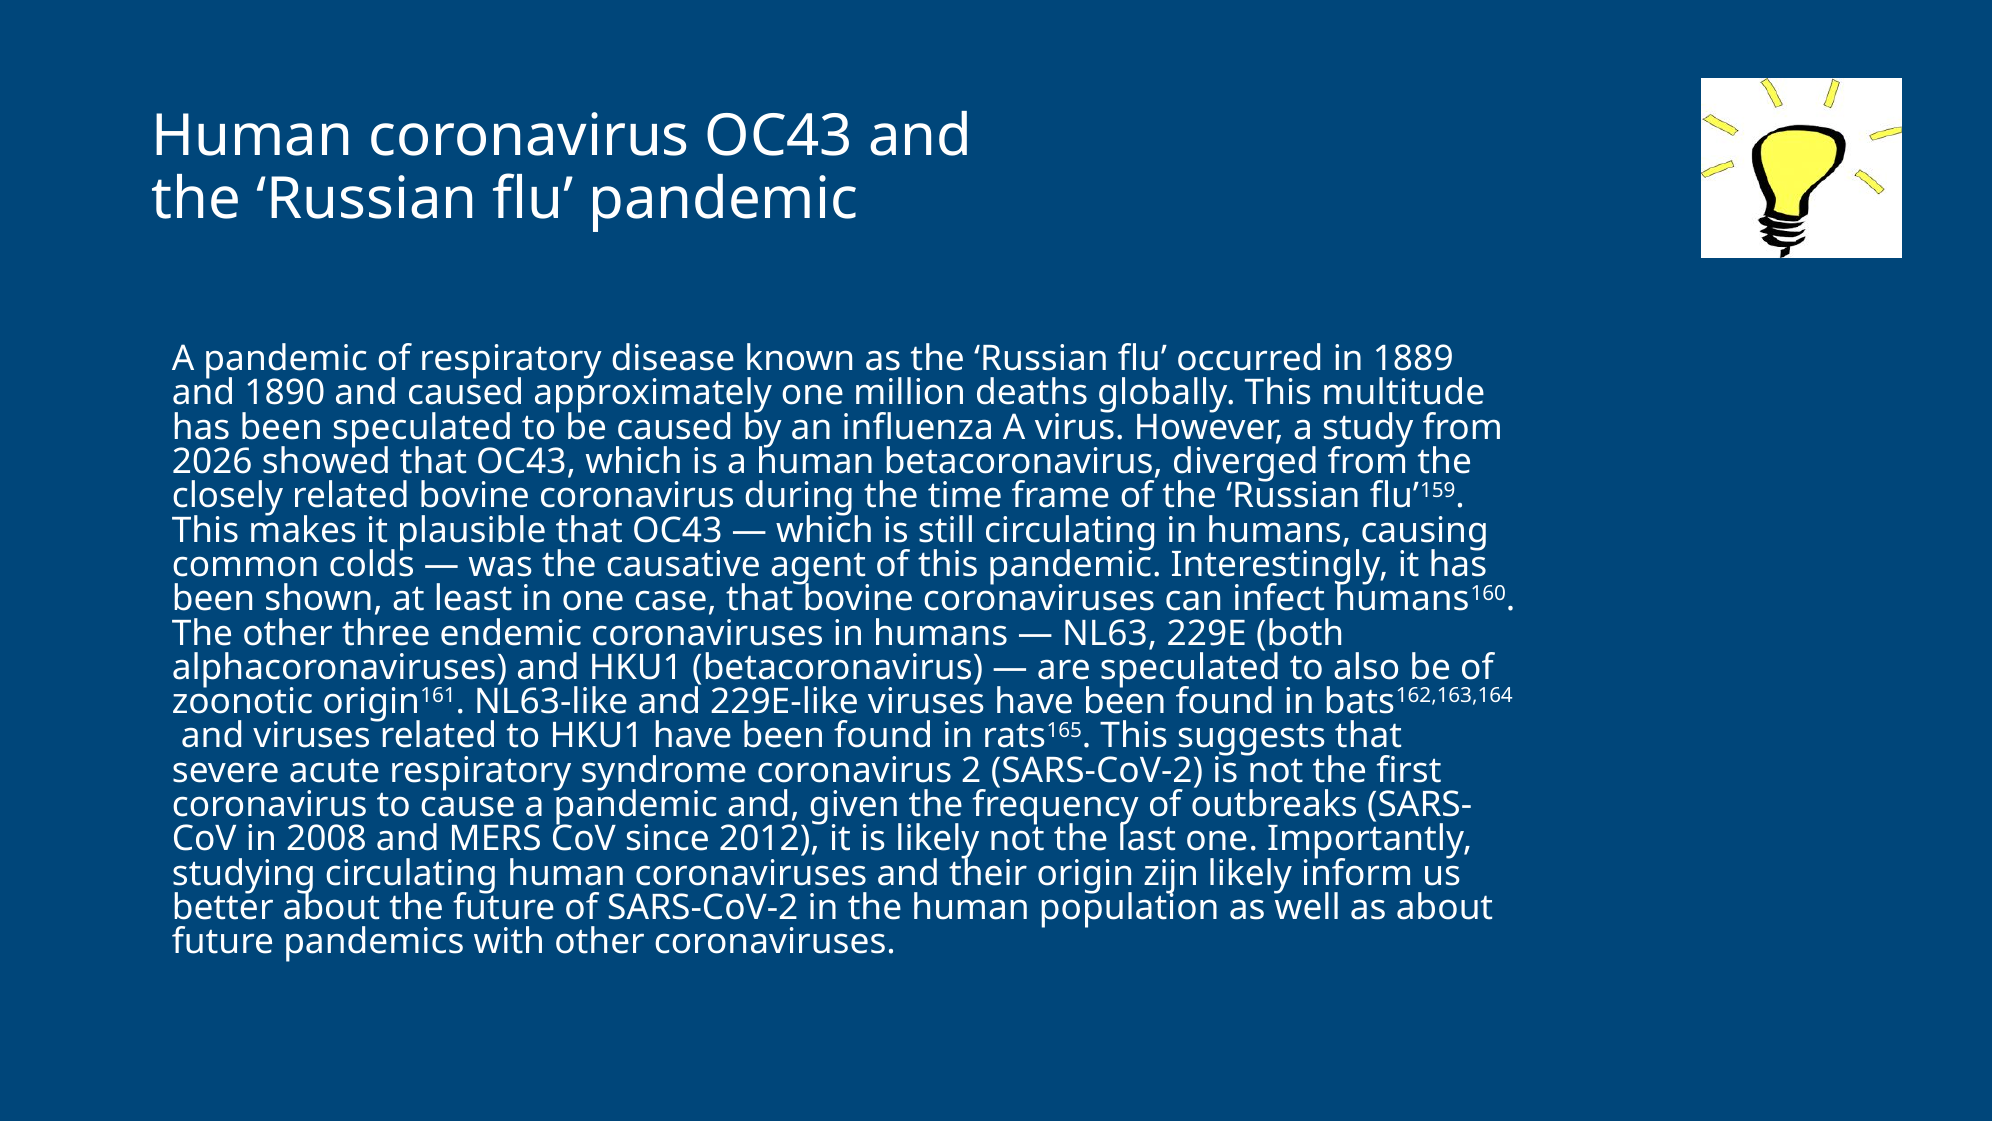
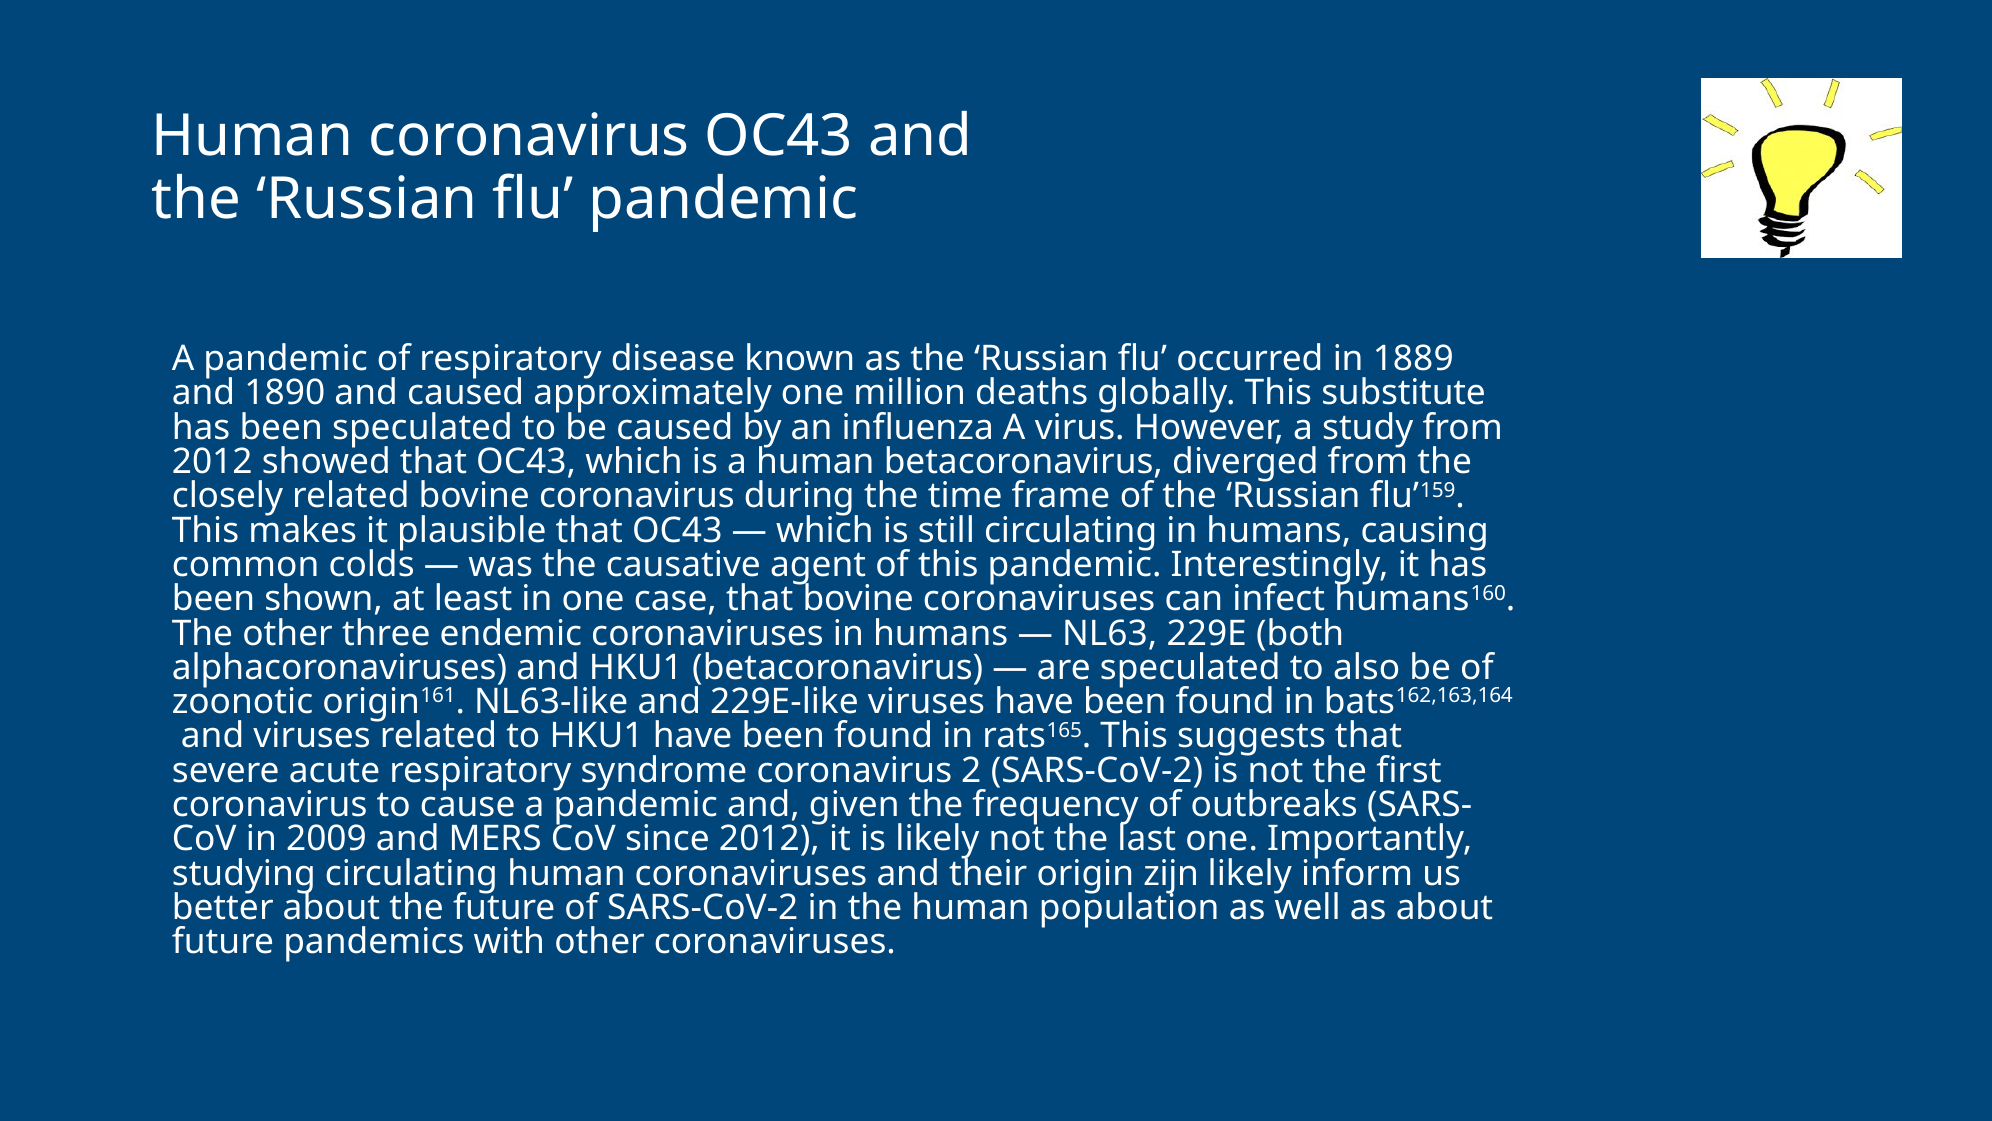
multitude: multitude -> substitute (1404, 393)
2026: 2026 -> 2012 (212, 462)
2008: 2008 -> 2009 (326, 839)
